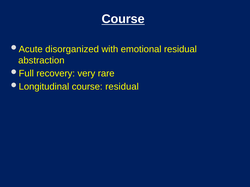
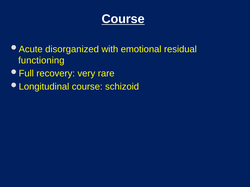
abstraction: abstraction -> functioning (41, 61)
course residual: residual -> schizoid (122, 87)
